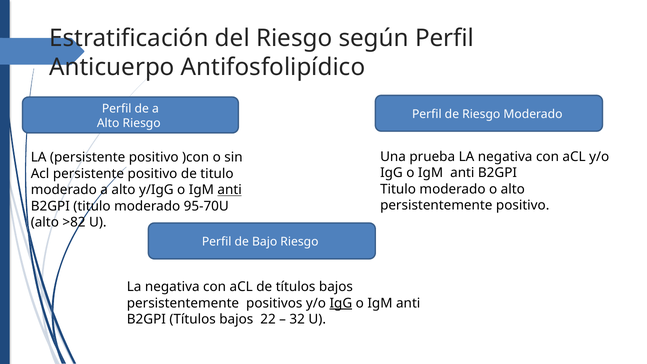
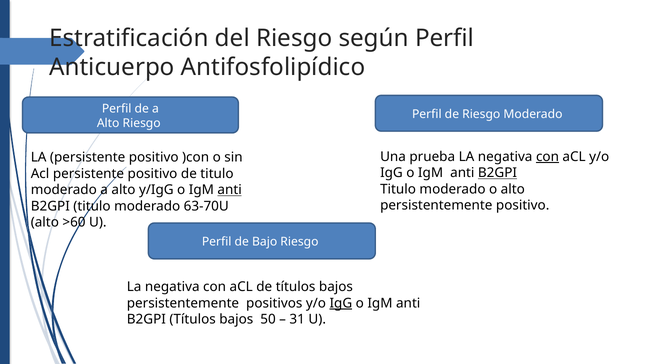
con underline: none -> present (547, 157)
B2GPI underline: none -> present (497, 173)
95-70U: 95-70U -> 63-70U (206, 206)
>82: >82 -> >60 (74, 222)
22: 22 -> 50 (268, 319)
32: 32 -> 31 (297, 319)
